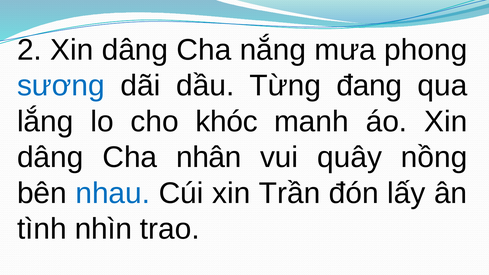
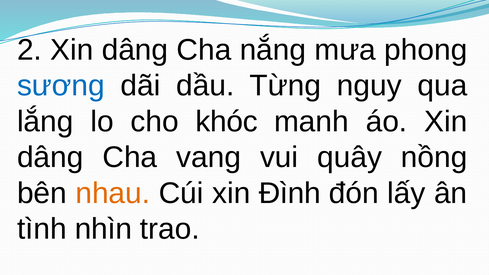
đang: đang -> nguy (369, 86)
nhân: nhân -> vang (209, 157)
nhau colour: blue -> orange (113, 193)
Trần: Trần -> Đình (290, 193)
